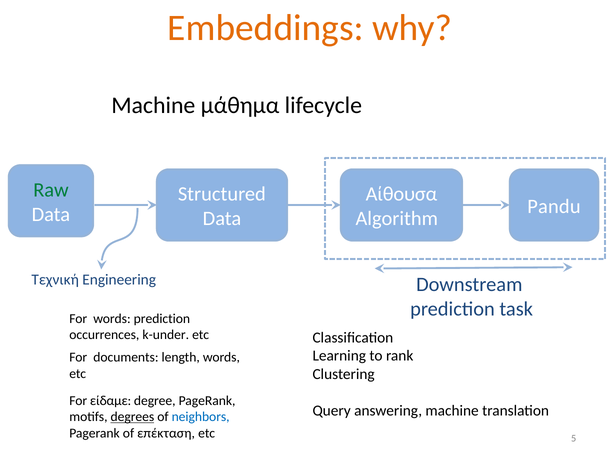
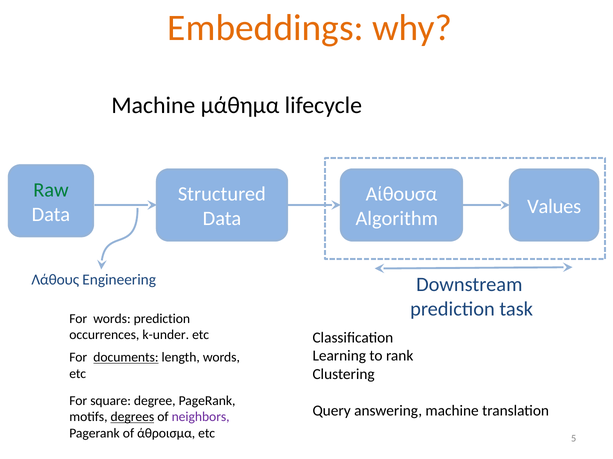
Pandu: Pandu -> Values (554, 207)
Τεχνική: Τεχνική -> Λάθους (55, 280)
documents underline: none -> present (126, 358)
είδαμε: είδαμε -> square (111, 401)
neighbors colour: blue -> purple (201, 418)
επέκταση: επέκταση -> άθροισμα (166, 434)
